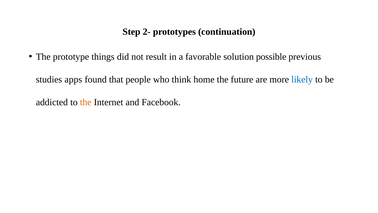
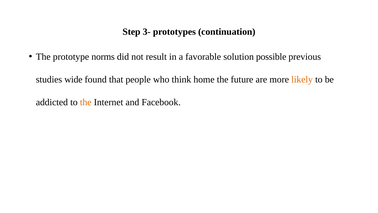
2-: 2- -> 3- (147, 32)
things: things -> norms (103, 57)
apps: apps -> wide (73, 79)
likely colour: blue -> orange (302, 79)
